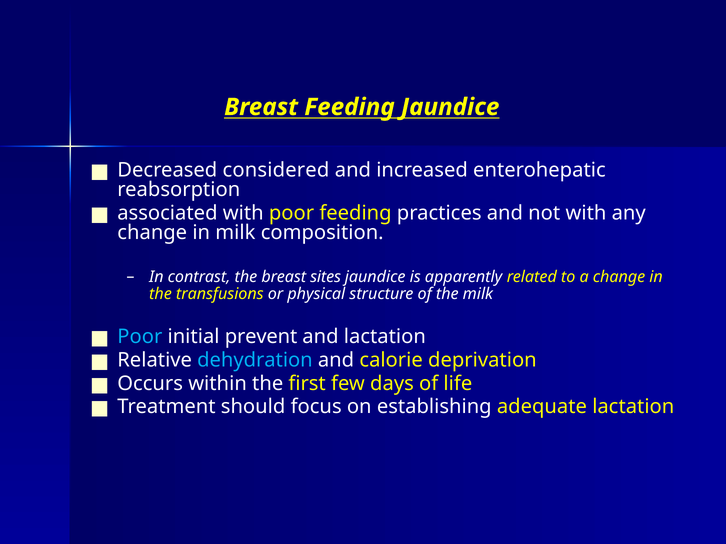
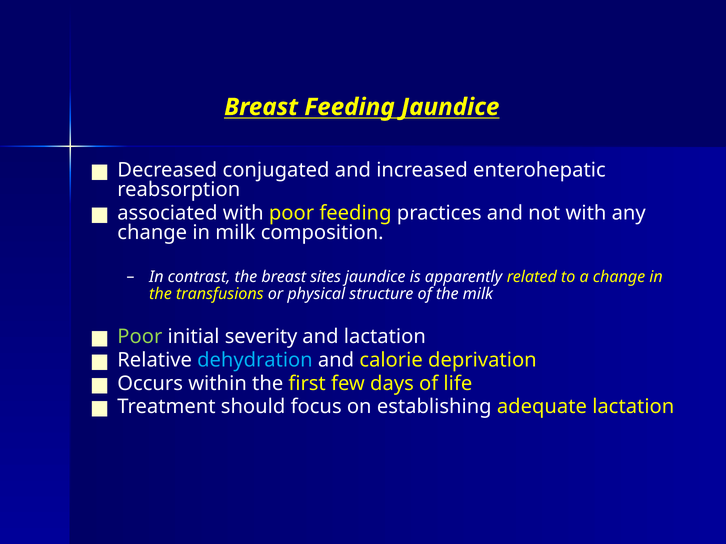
considered: considered -> conjugated (276, 170)
Poor colour: light blue -> light green (140, 337)
prevent: prevent -> severity (261, 337)
